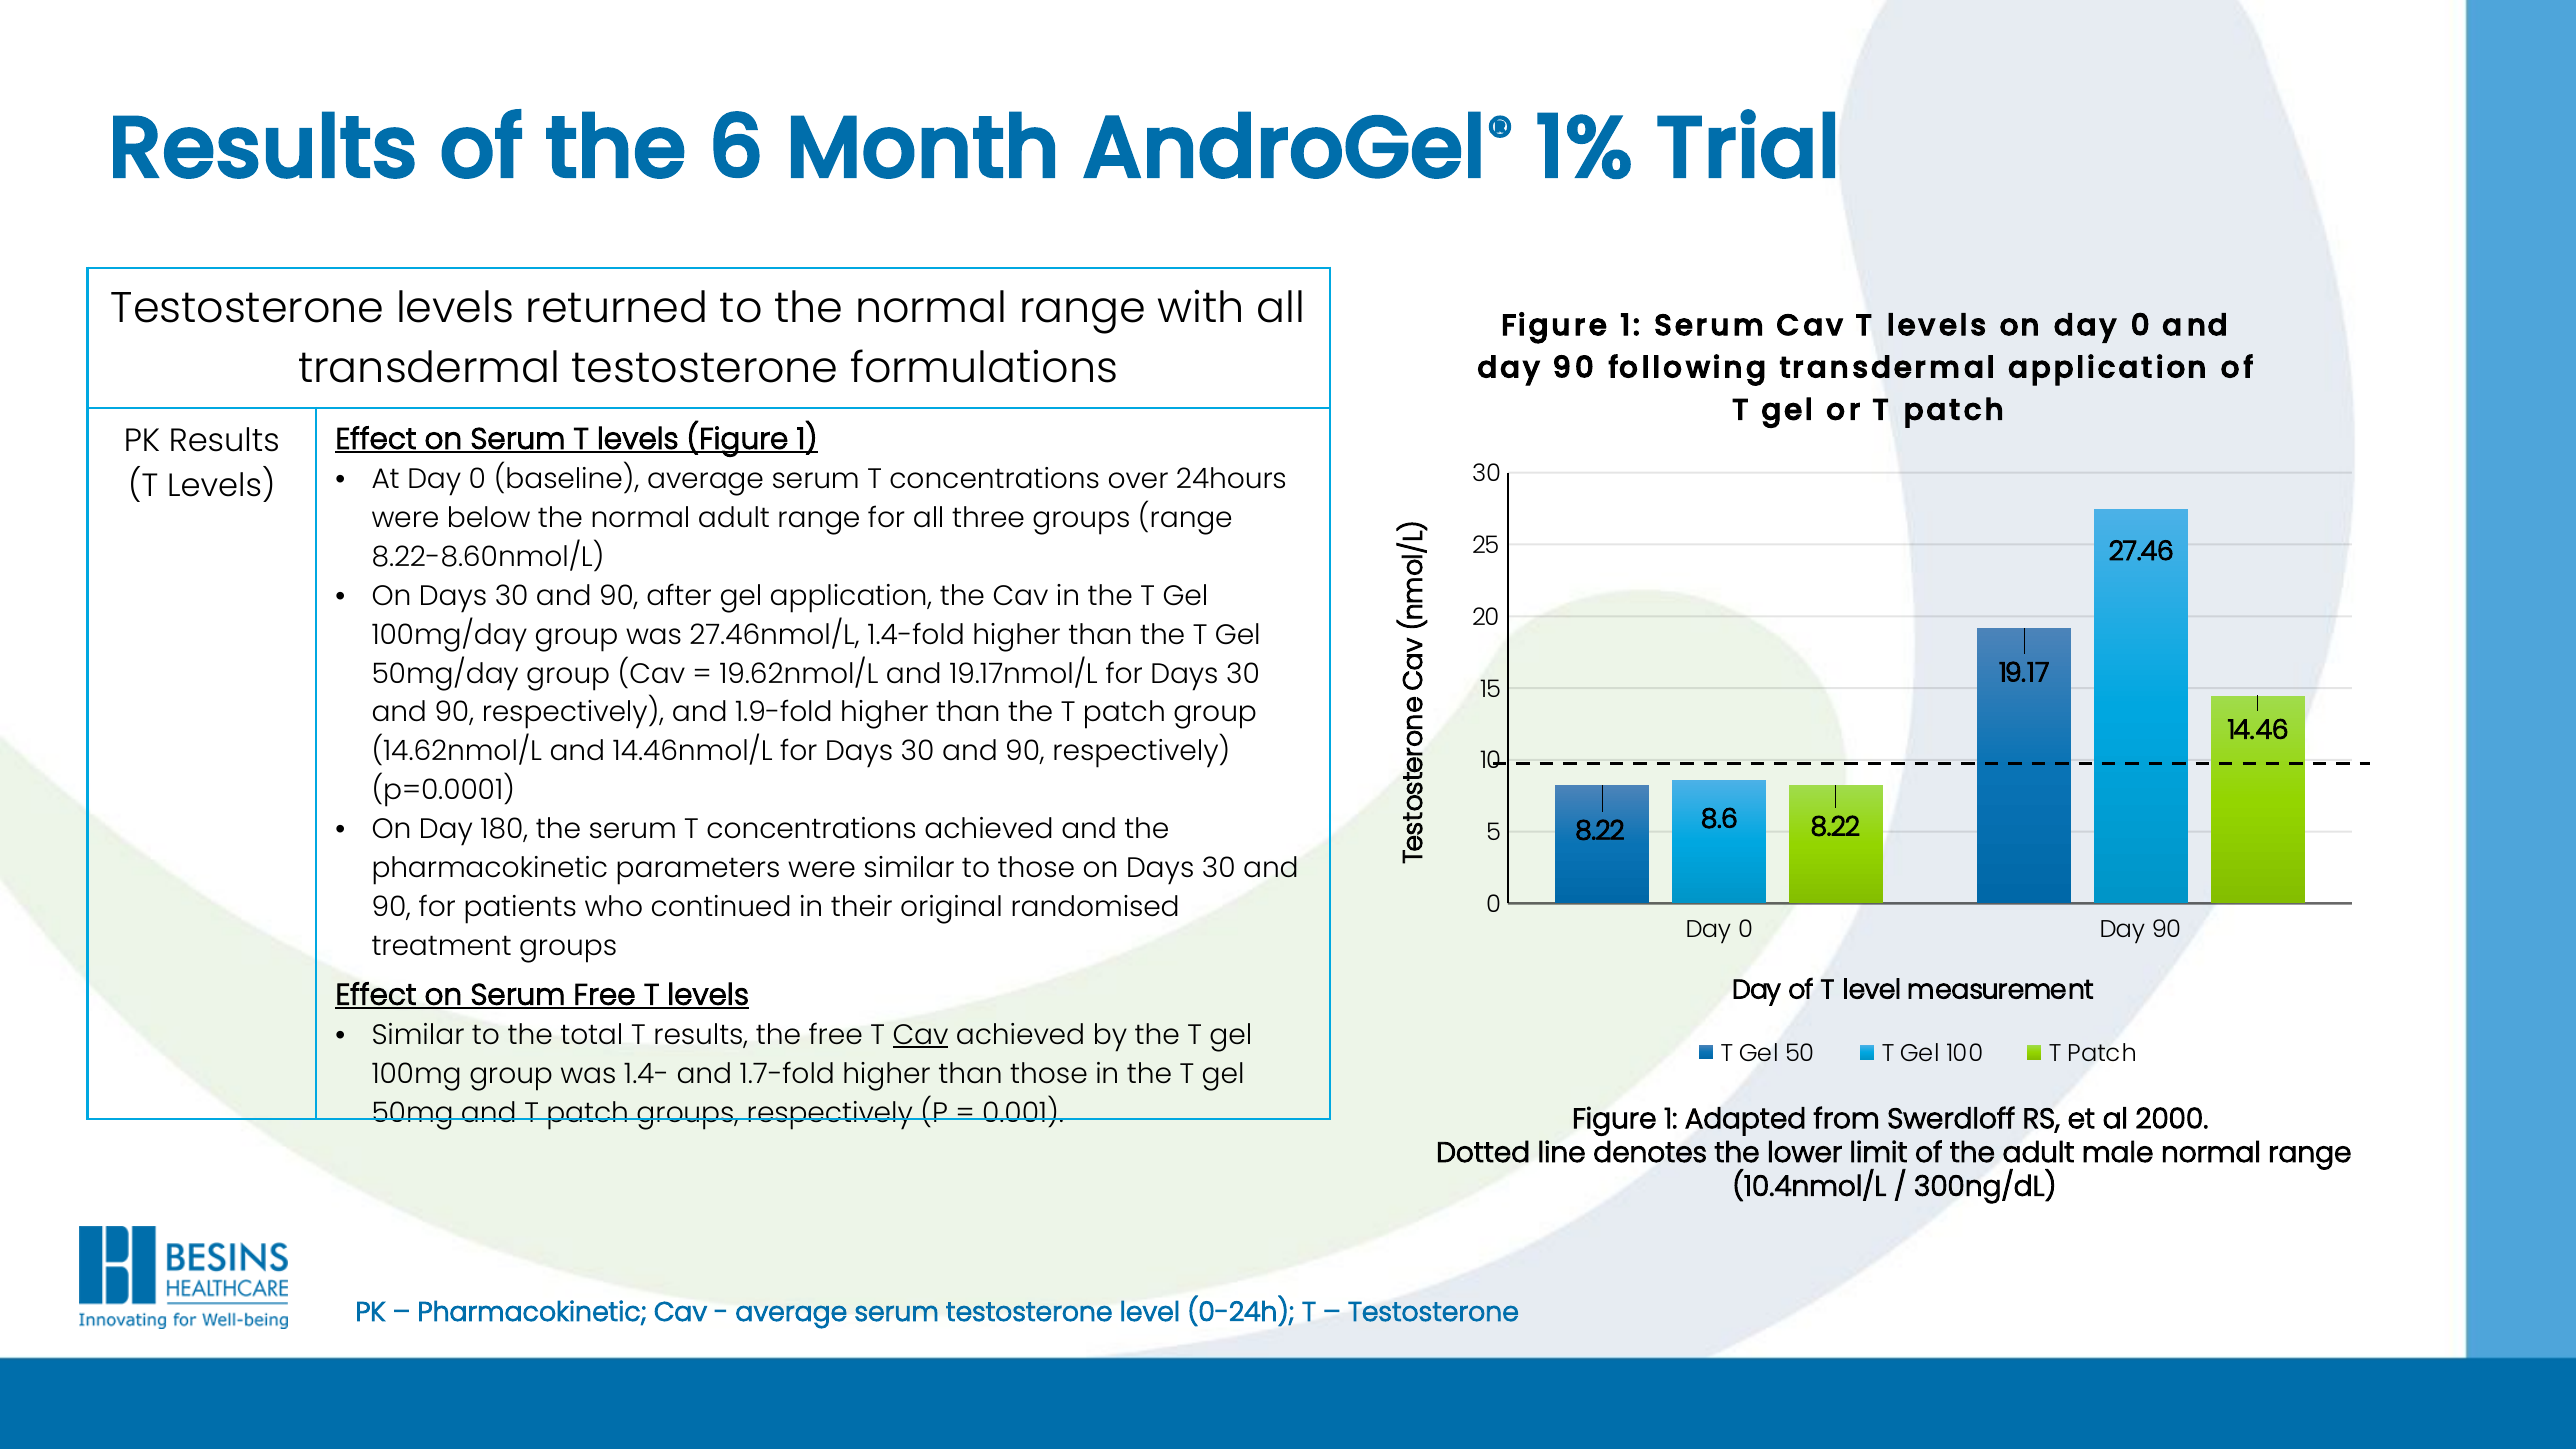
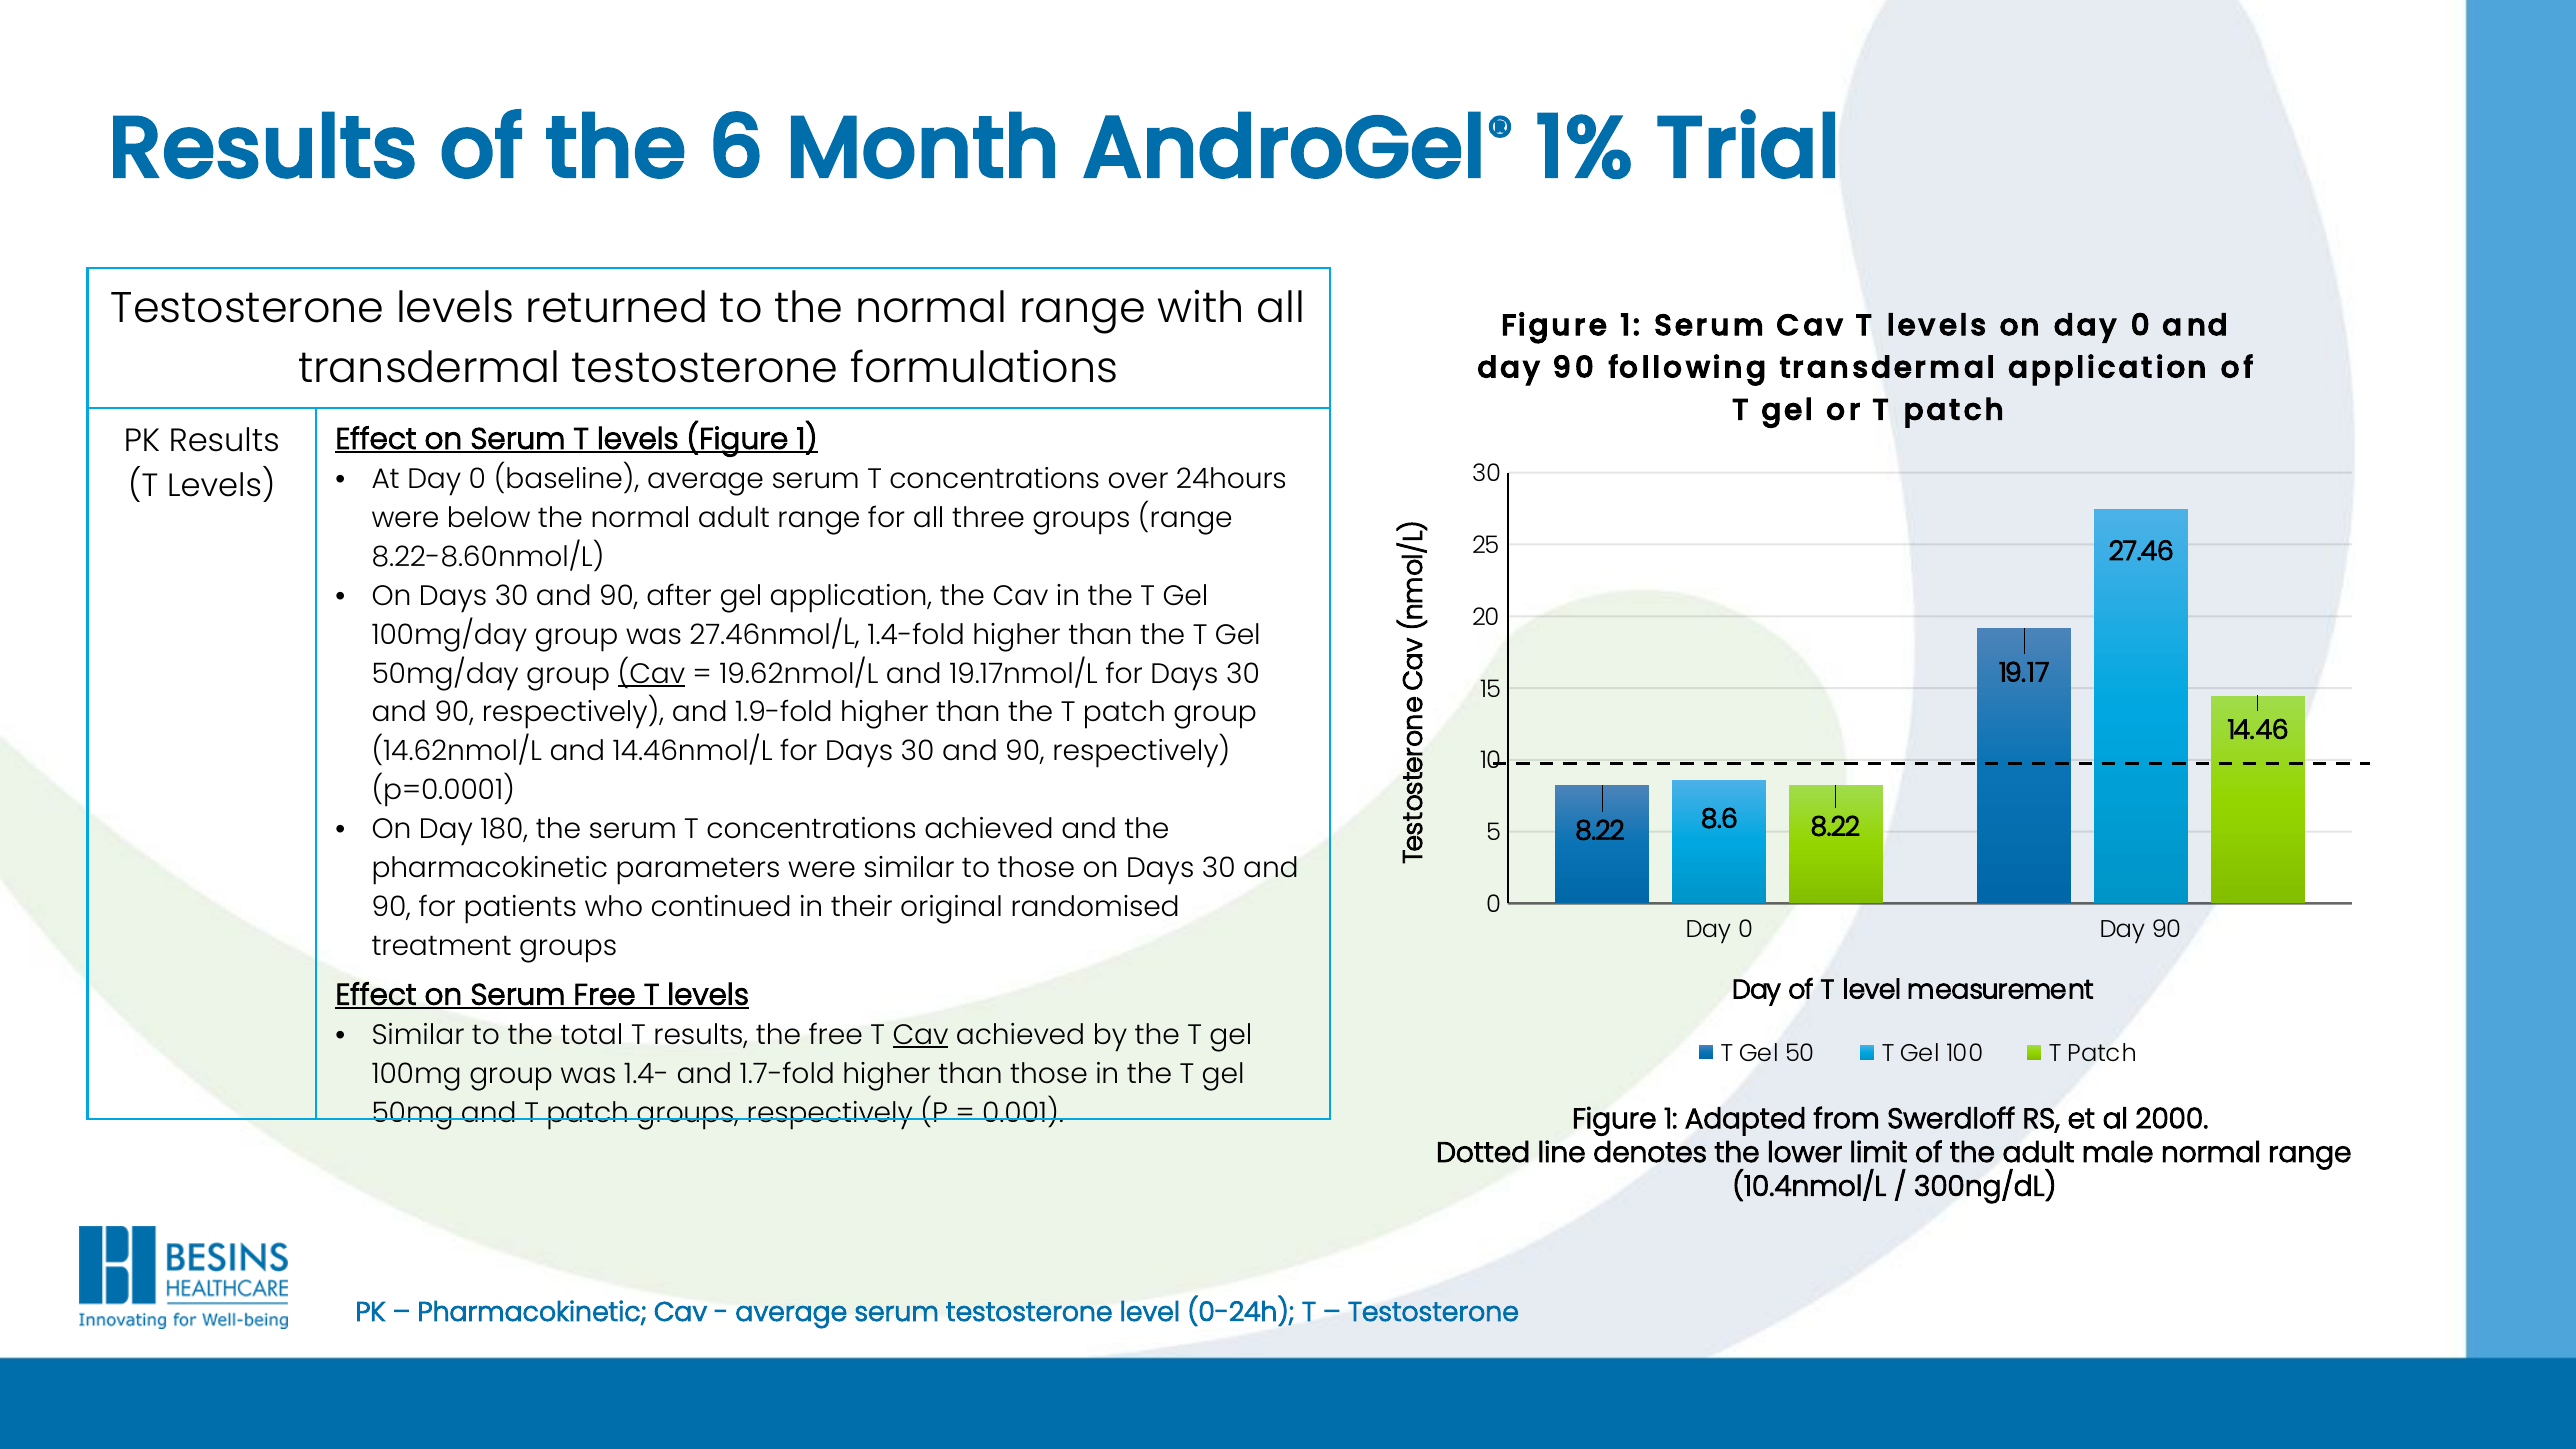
Cav underline: none -> present (651, 674)
